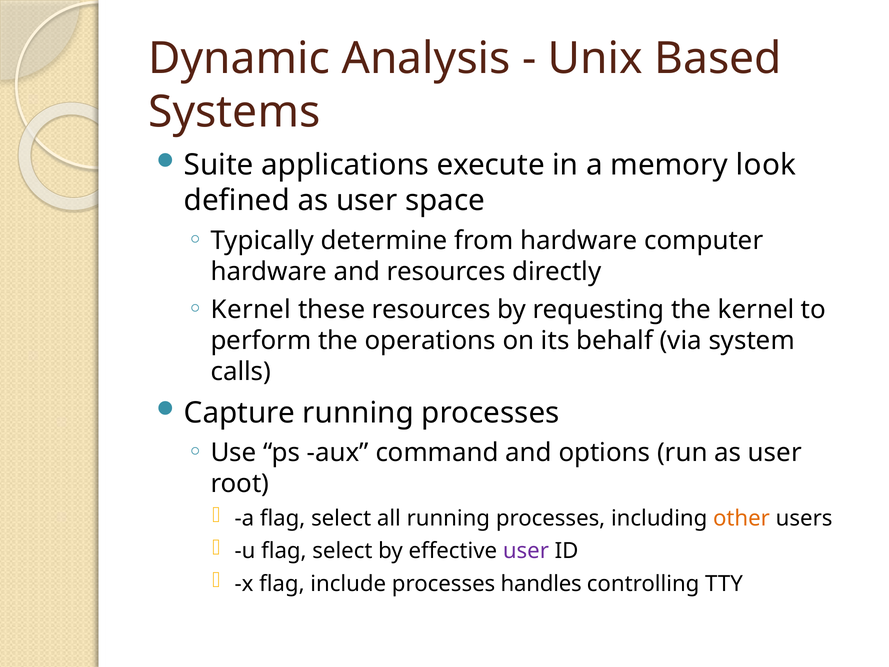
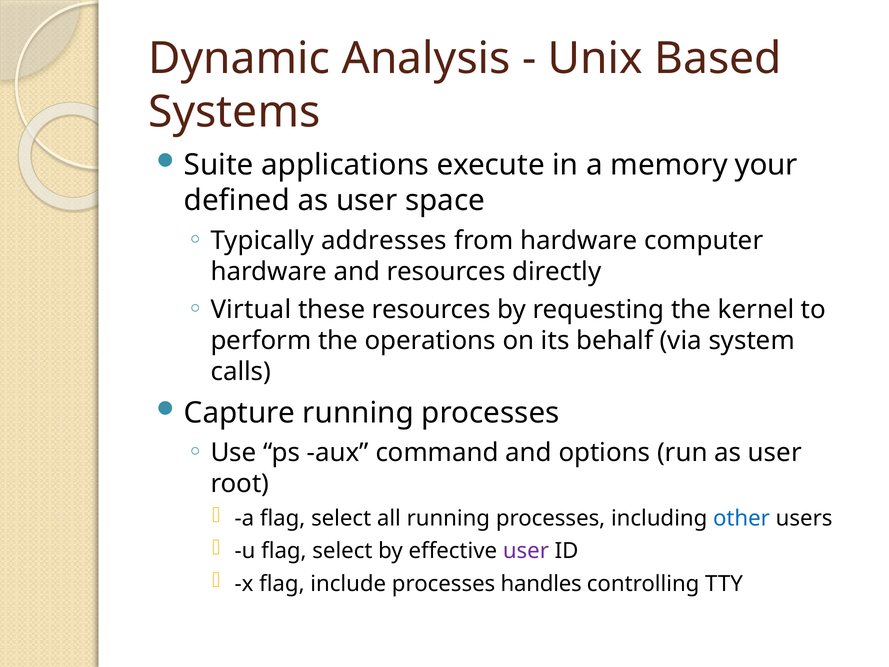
look: look -> your (766, 165)
determine: determine -> addresses (384, 241)
Kernel: Kernel -> Virtual (251, 310)
other colour: orange -> blue (741, 518)
